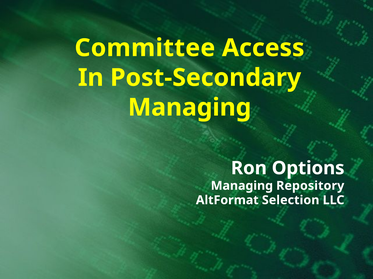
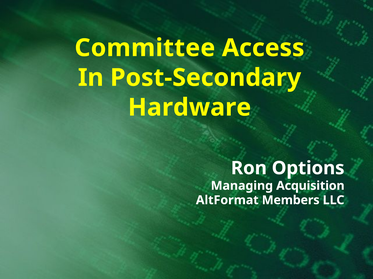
Managing: Managing -> Hardware (190, 108)
Repository: Repository -> Acquisition (310, 186)
Selection: Selection -> Members (291, 201)
